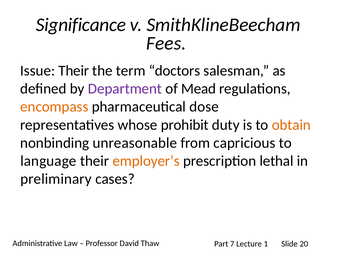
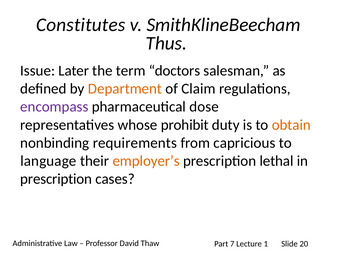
Significance: Significance -> Constitutes (81, 25)
Fees: Fees -> Thus (166, 43)
Issue Their: Their -> Later (74, 71)
Department colour: purple -> orange (125, 89)
Mead: Mead -> Claim (198, 89)
encompass colour: orange -> purple (54, 107)
unreasonable: unreasonable -> requirements (135, 143)
preliminary: preliminary -> prescription (56, 179)
